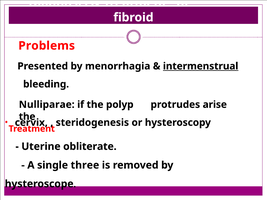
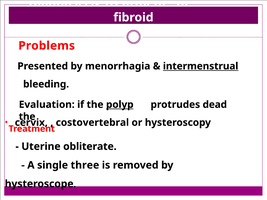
Nulliparae: Nulliparae -> Evaluation (47, 105)
polyp underline: none -> present (120, 105)
arise: arise -> dead (215, 105)
steridogenesis: steridogenesis -> costovertebral (92, 123)
